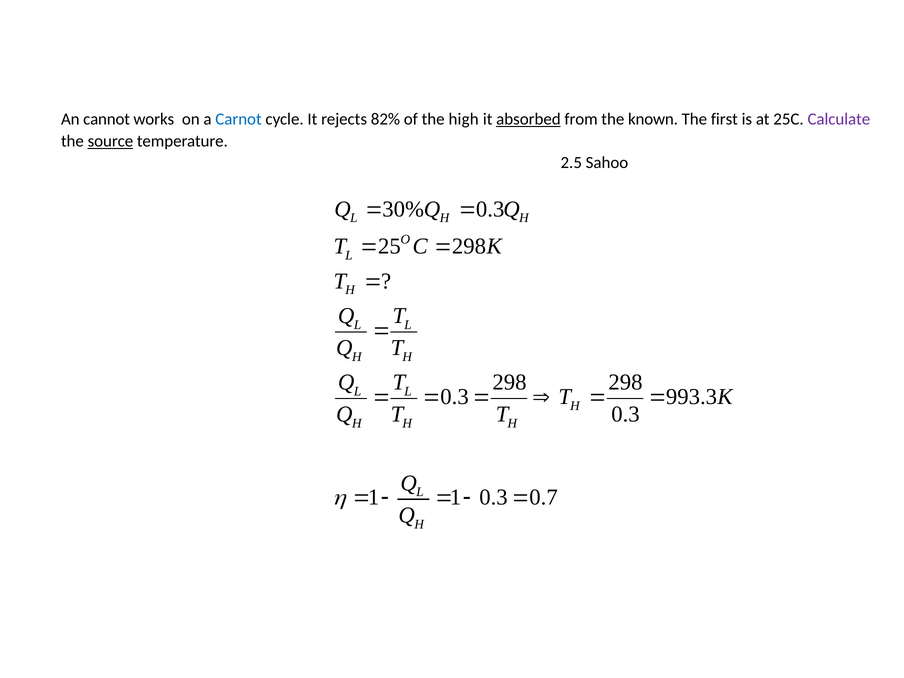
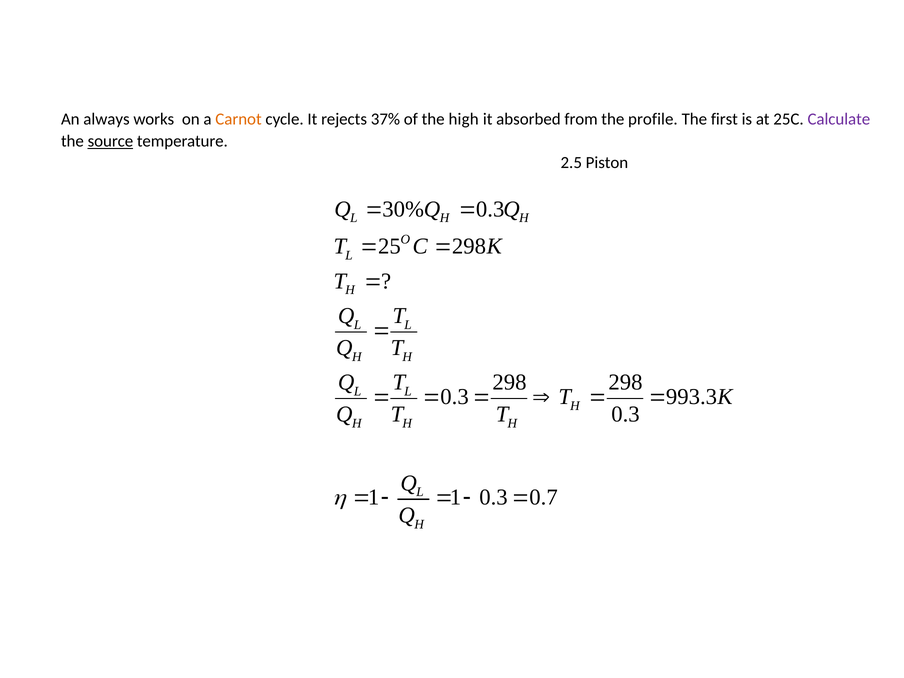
cannot: cannot -> always (106, 119)
Carnot colour: blue -> orange (239, 119)
82%: 82% -> 37% (385, 119)
absorbed underline: present -> none (528, 119)
known: known -> profile (653, 119)
Sahoo: Sahoo -> Piston (607, 163)
